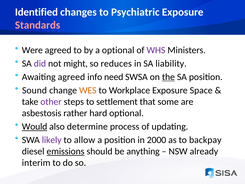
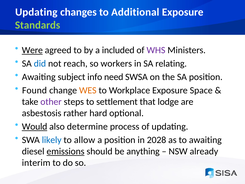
Identified: Identified -> Updating (36, 12)
Psychiatric: Psychiatric -> Additional (135, 12)
Standards colour: pink -> light green (38, 25)
Were underline: none -> present (32, 50)
a optional: optional -> included (118, 50)
did colour: purple -> blue (40, 63)
might: might -> reach (75, 63)
reduces: reduces -> workers (116, 63)
liability: liability -> relating (171, 63)
Awaiting agreed: agreed -> subject (71, 77)
the underline: present -> none (168, 77)
Sound: Sound -> Found (34, 90)
some: some -> lodge (168, 102)
likely colour: purple -> blue (52, 140)
2000: 2000 -> 2028 (157, 140)
to backpay: backpay -> awaiting (205, 140)
